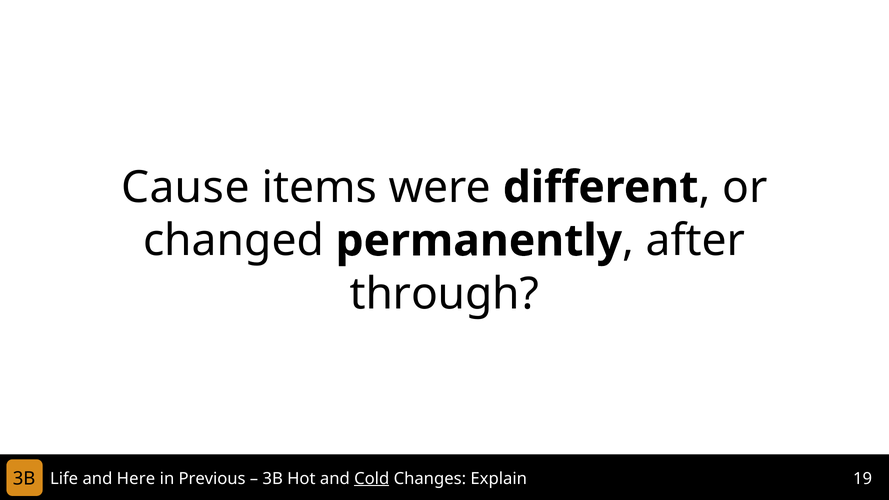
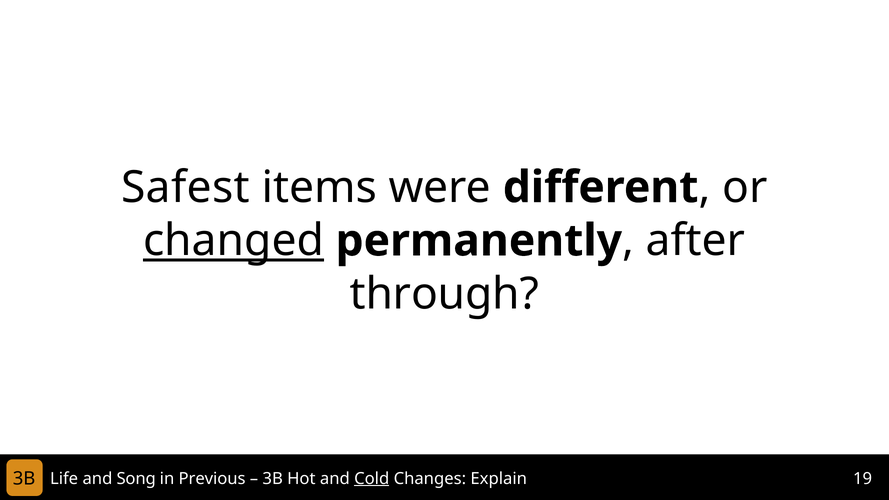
Cause: Cause -> Safest (185, 188)
changed underline: none -> present (233, 241)
Here: Here -> Song (136, 479)
